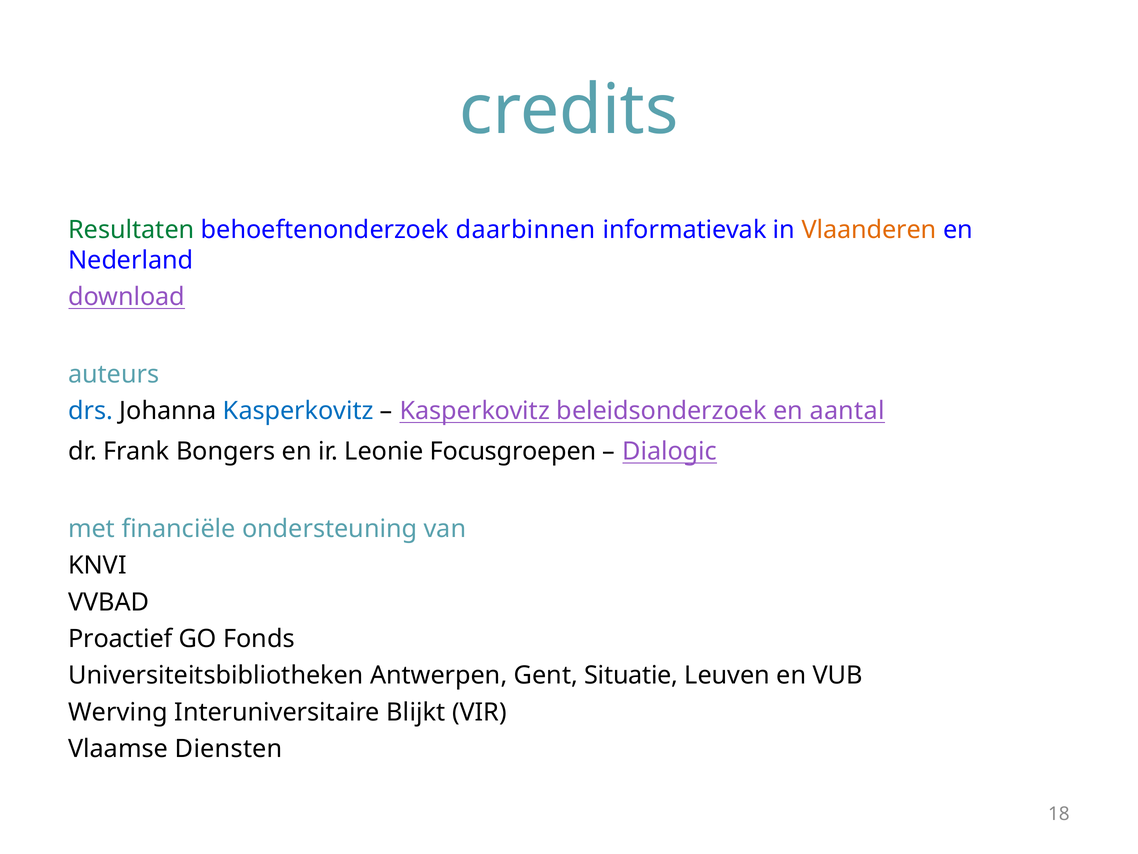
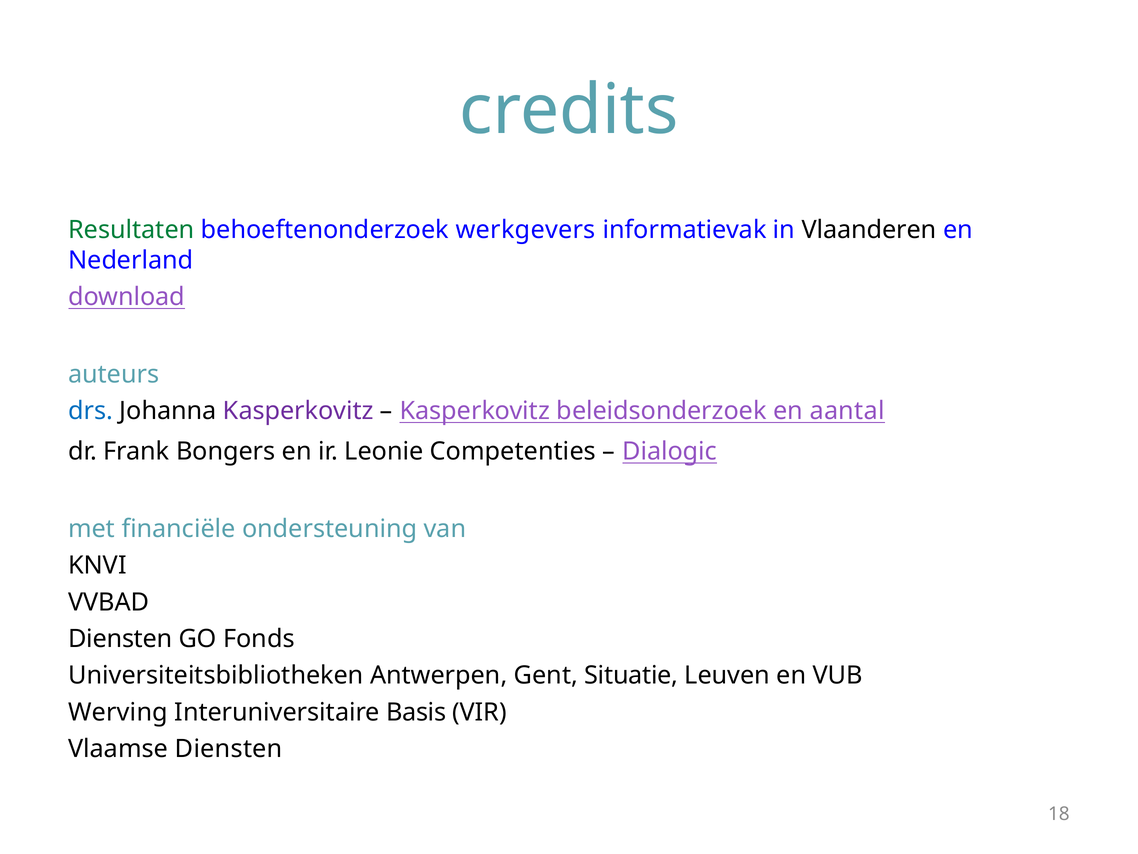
daarbinnen: daarbinnen -> werkgevers (526, 230)
Vlaanderen colour: orange -> black (869, 230)
Kasperkovitz colour: blue -> purple (298, 411)
Focusgroepen: Focusgroepen -> Competenties (513, 451)
Proactief: Proactief -> Diensten (120, 638)
Blijkt: Blijkt -> Basis (416, 712)
